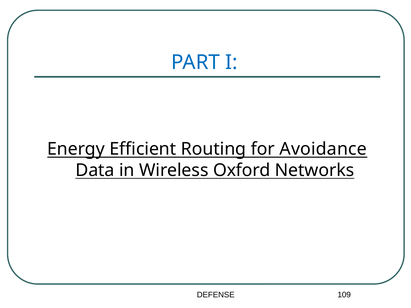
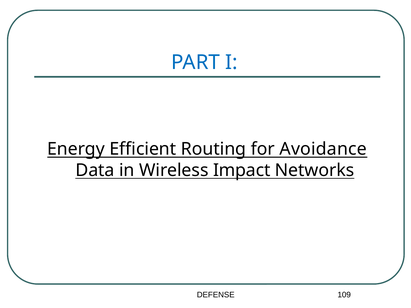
Oxford: Oxford -> Impact (242, 170)
